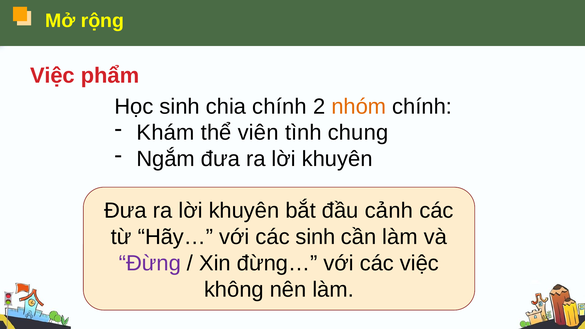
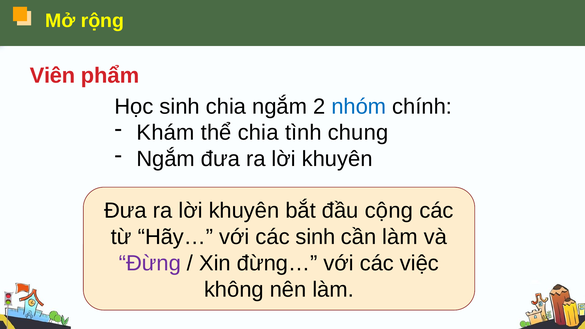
Việc: Việc -> Viên (52, 75)
chia chính: chính -> ngắm (280, 106)
nhóm colour: orange -> blue (359, 106)
thể viên: viên -> chia (258, 133)
cảnh: cảnh -> cộng (389, 211)
